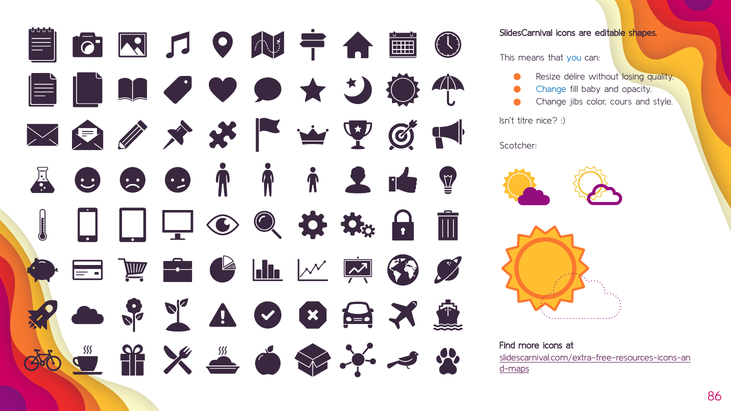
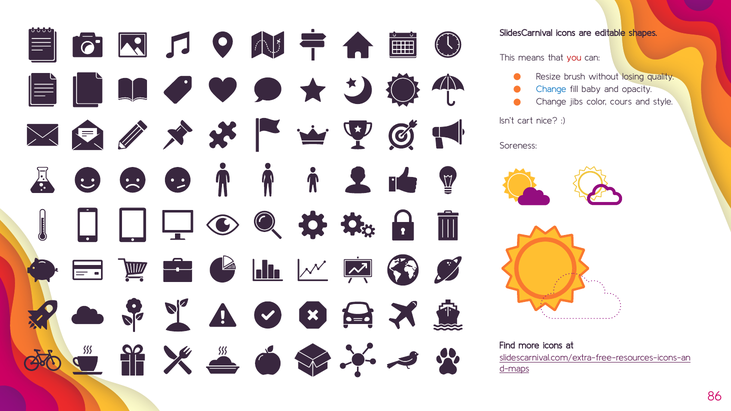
you colour: blue -> red (574, 58)
délire: délire -> brush (575, 77)
titre: titre -> cart (525, 121)
Scotcher: Scotcher -> Soreness (518, 146)
